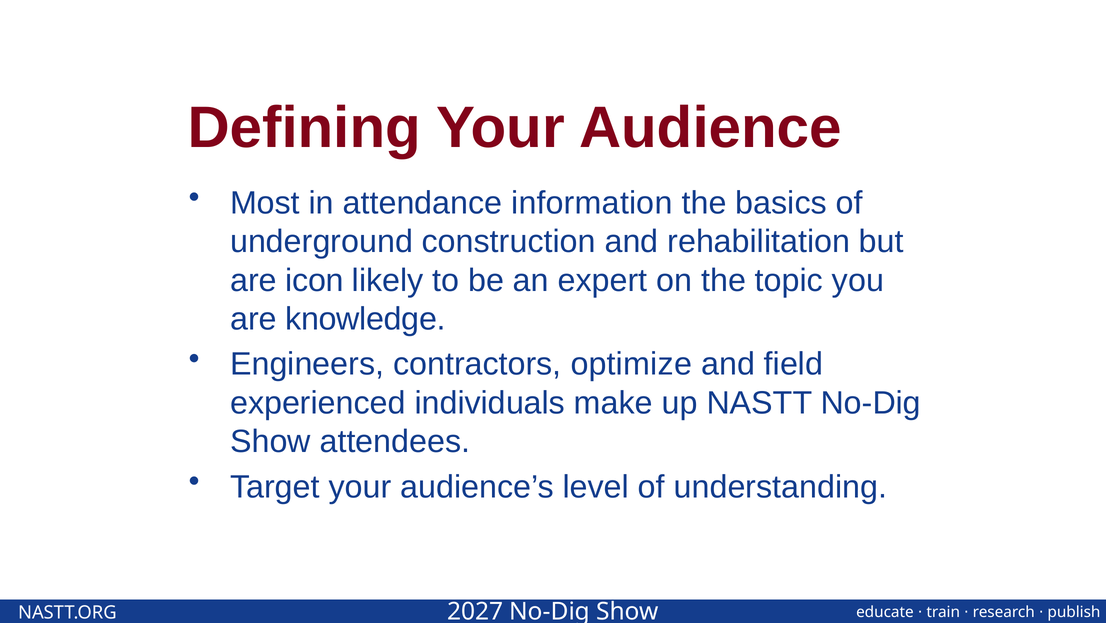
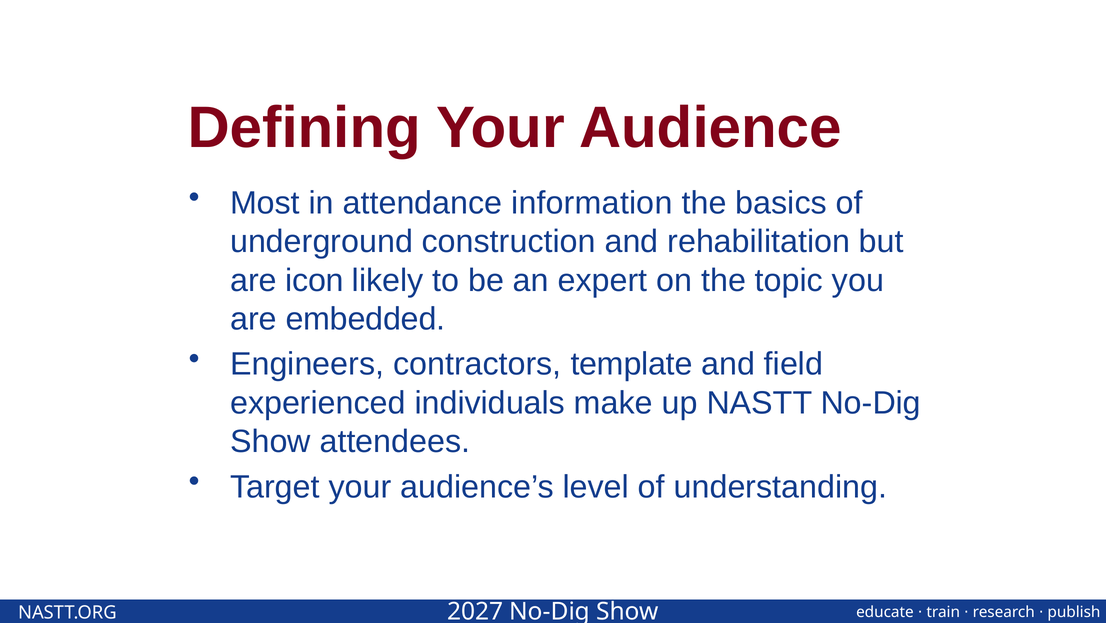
knowledge: knowledge -> embedded (365, 319)
optimize: optimize -> template (632, 364)
